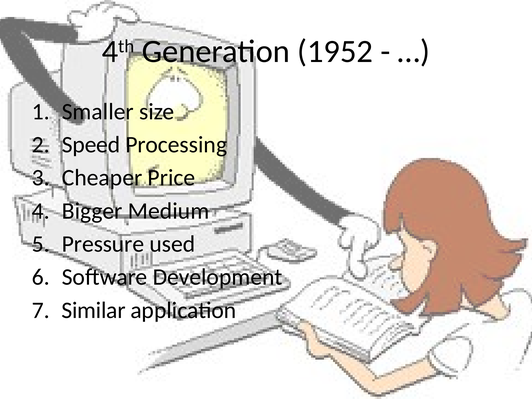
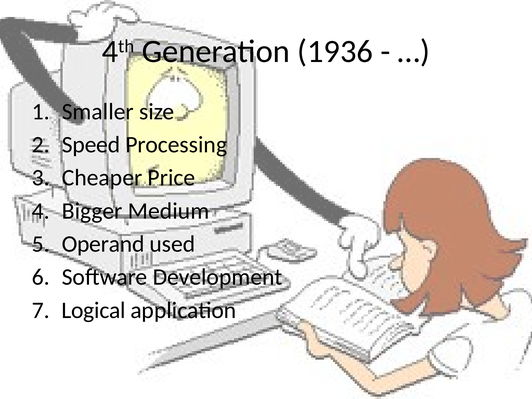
1952: 1952 -> 1936 (335, 51)
Pressure: Pressure -> Operand (103, 244)
Similar: Similar -> Logical (94, 310)
